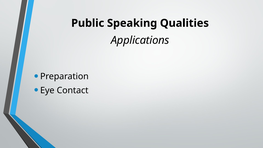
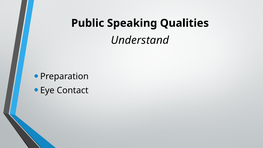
Applications: Applications -> Understand (140, 40)
